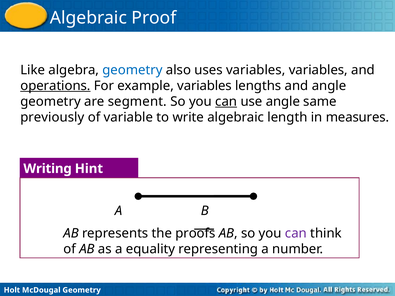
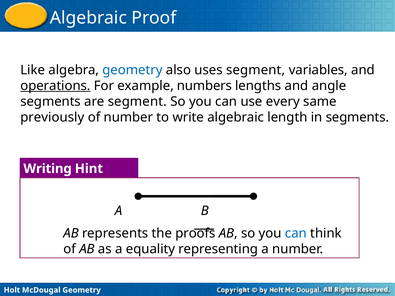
uses variables: variables -> segment (256, 70)
example variables: variables -> numbers (204, 86)
geometry: geometry -> segments (51, 102)
can underline: present -> none (226, 102)
use angle: angle -> every (283, 102)
of variable: variable -> number (128, 117)
in measures: measures -> segments (357, 117)
can colour: purple -> blue (296, 233)
